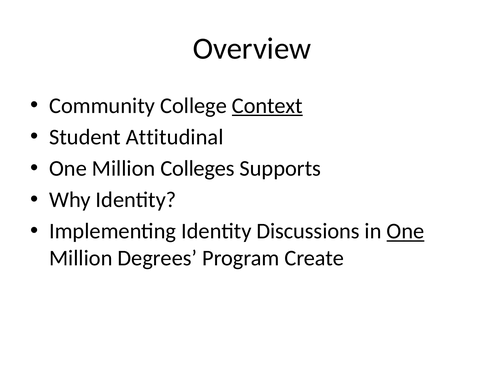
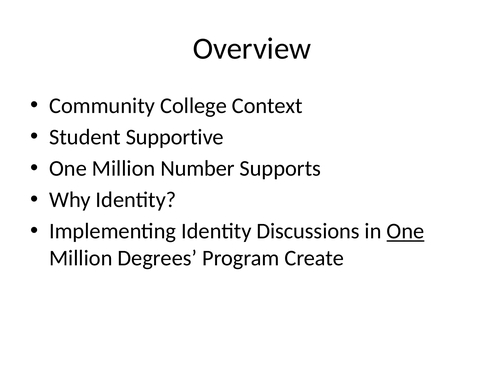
Context underline: present -> none (267, 106)
Attitudinal: Attitudinal -> Supportive (175, 137)
Colleges: Colleges -> Number (197, 168)
